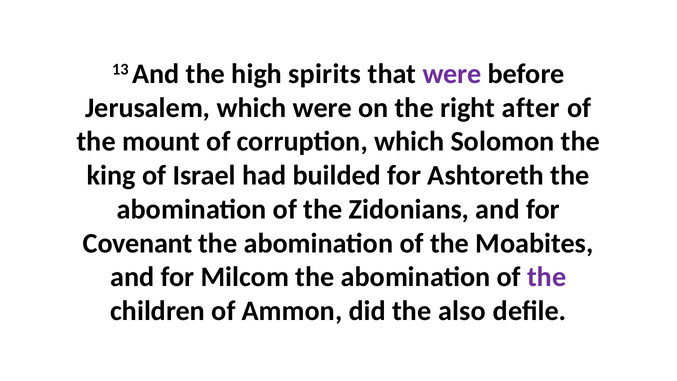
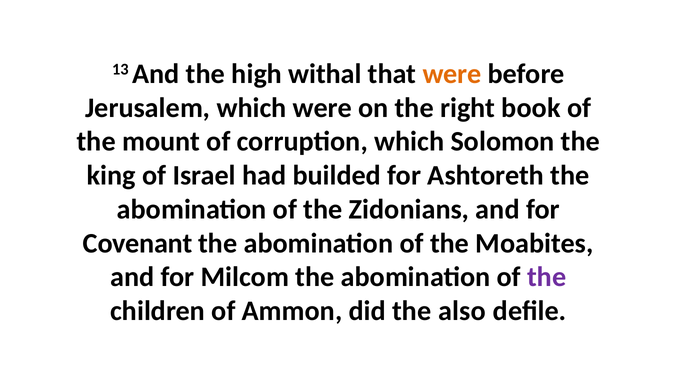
spirits: spirits -> withal (325, 74)
were colour: purple -> orange (452, 74)
after: after -> book (531, 108)
